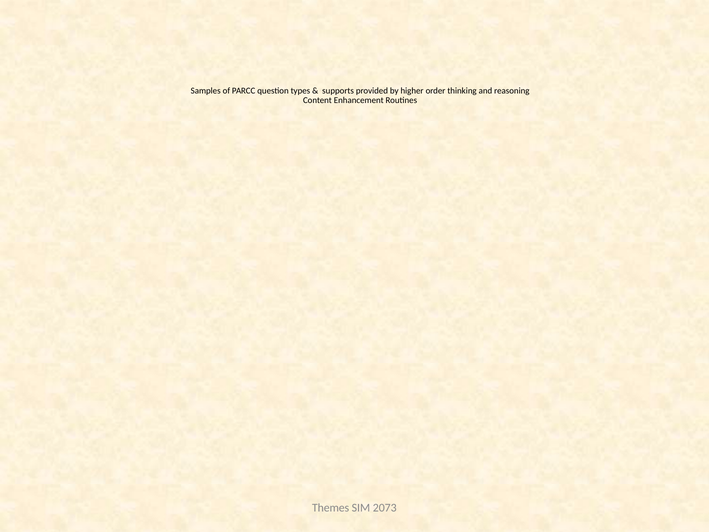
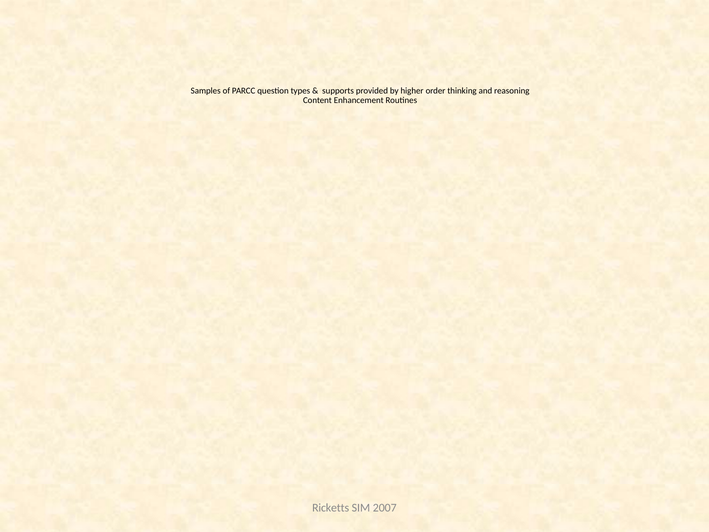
Themes: Themes -> Ricketts (331, 508)
2073: 2073 -> 2007 (385, 508)
